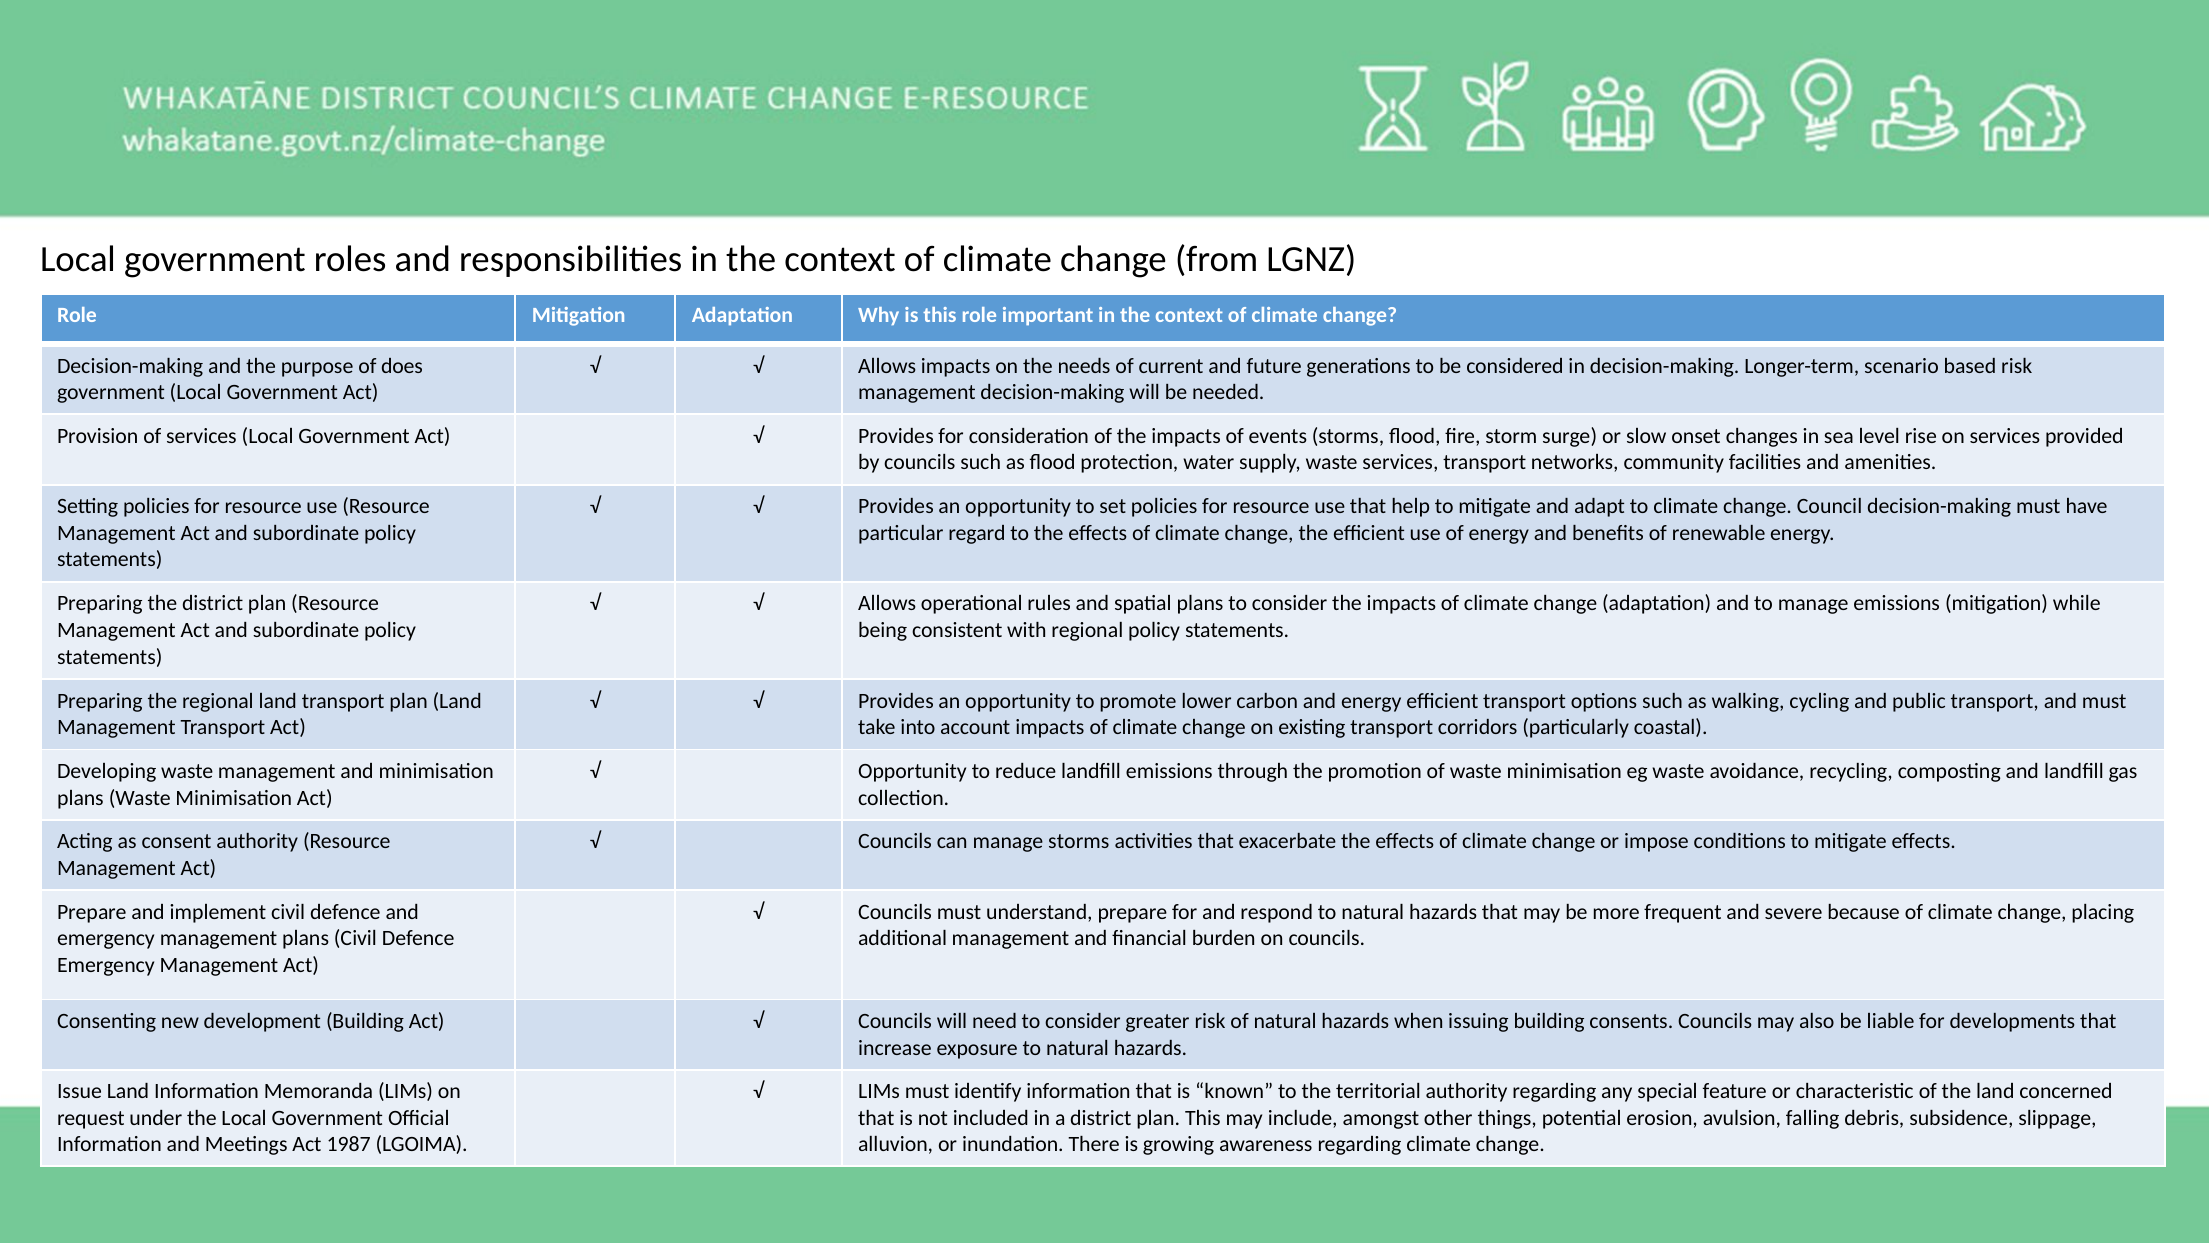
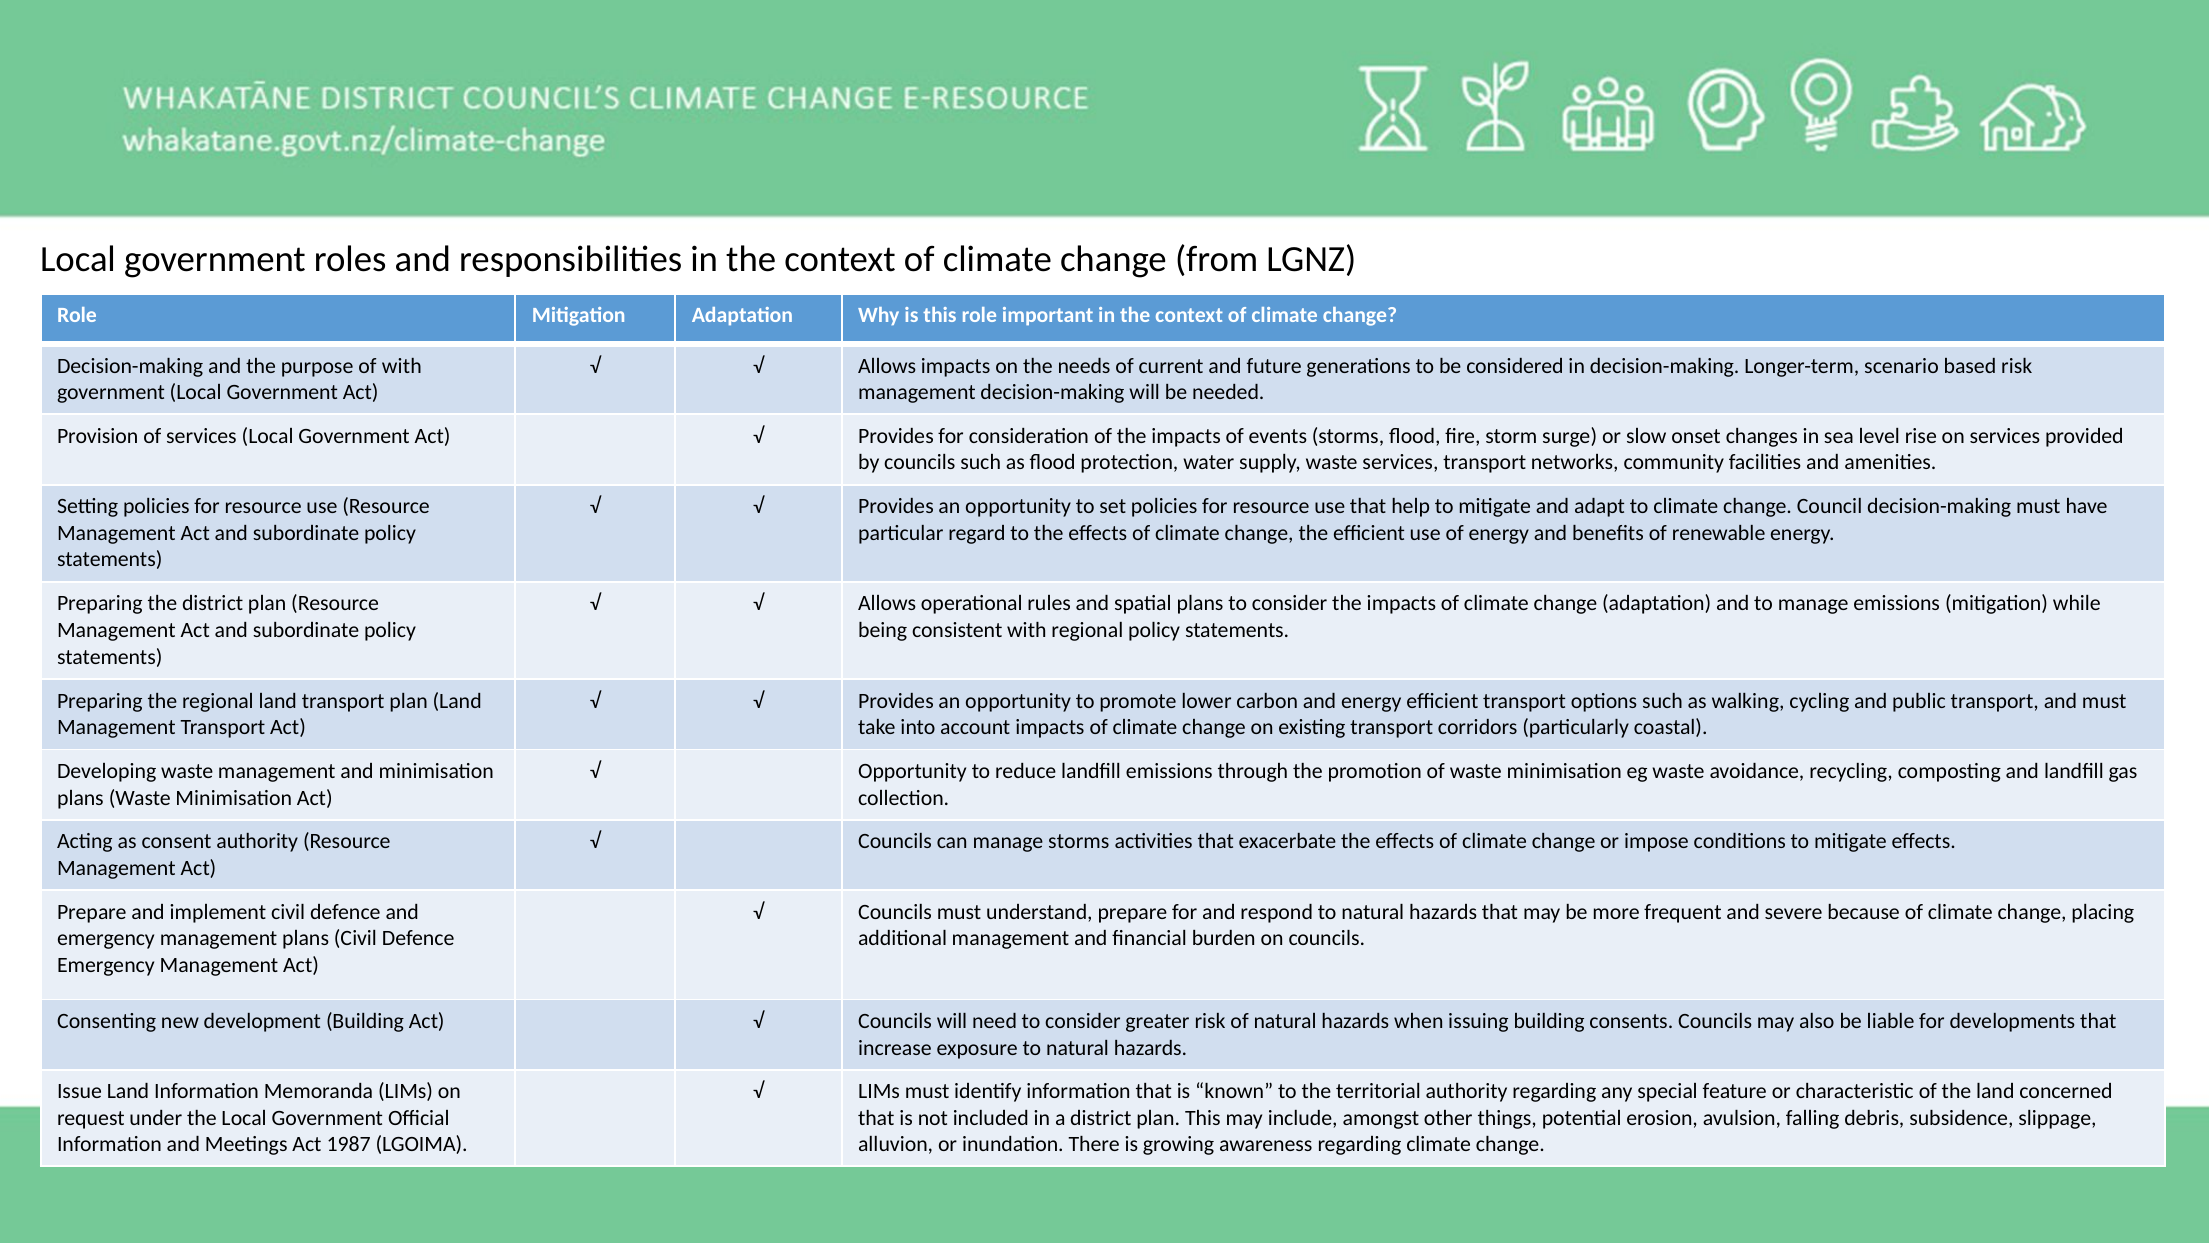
of does: does -> with (402, 366)
